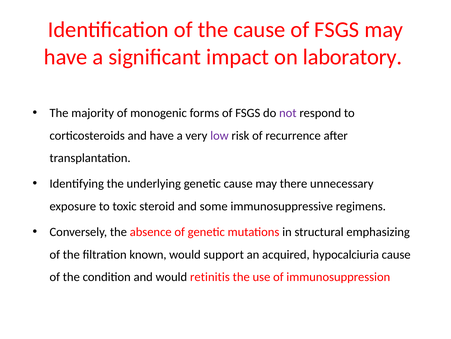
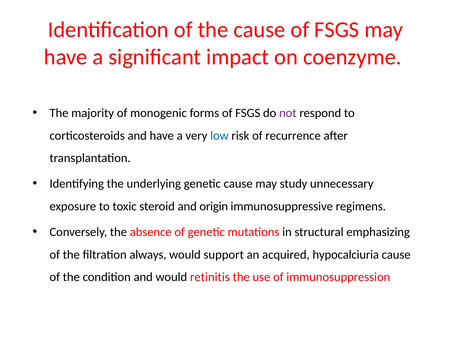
laboratory: laboratory -> coenzyme (352, 57)
low colour: purple -> blue (219, 135)
there: there -> study (294, 183)
some: some -> origin (214, 206)
known: known -> always (148, 254)
